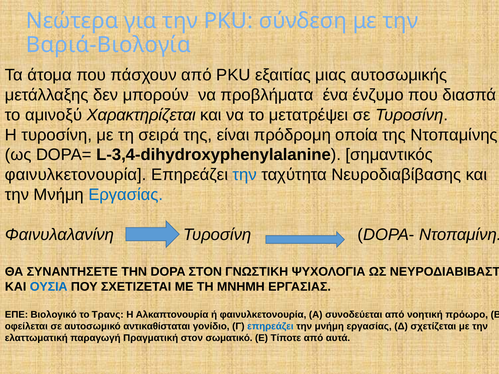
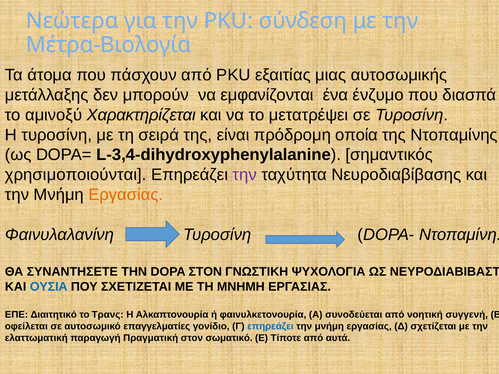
Βαριά-Βιολογία: Βαριά-Βιολογία -> Μέτρα-Βιολογία (109, 45)
προβλήματα: προβλήματα -> εμφανίζονται (267, 95)
φαινυλκετονουρία: φαινυλκετονουρία -> χρησιμοποιούνται (76, 175)
την colour: blue -> purple (245, 175)
Εργασίας colour: blue -> orange (126, 195)
Βιολογικό: Βιολογικό -> Διαιτητικό (54, 315)
πρόωρο: πρόωρο -> συγγενή (467, 315)
αντικαθίσταται: αντικαθίσταται -> επαγγελματίες (157, 327)
